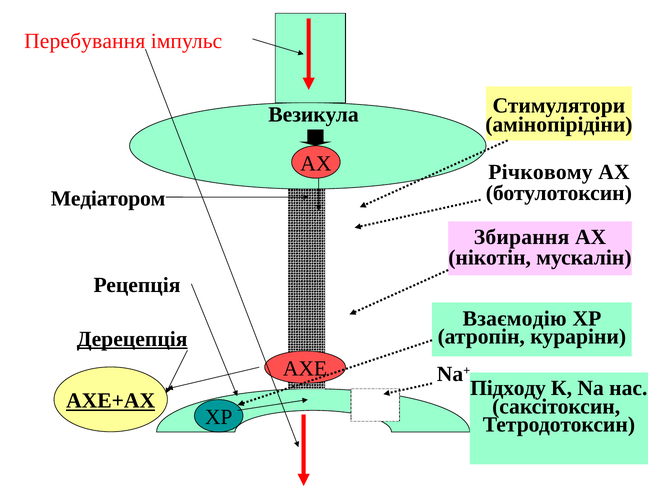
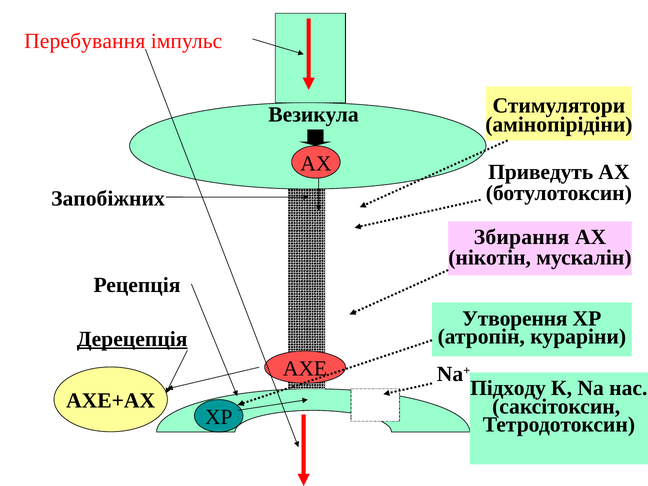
Річковому: Річковому -> Приведуть (541, 172)
Медіатором: Медіатором -> Запобіжних (108, 199)
Взаємодію: Взаємодію -> Утворення (515, 319)
АХЕ+АХ underline: present -> none (111, 401)
